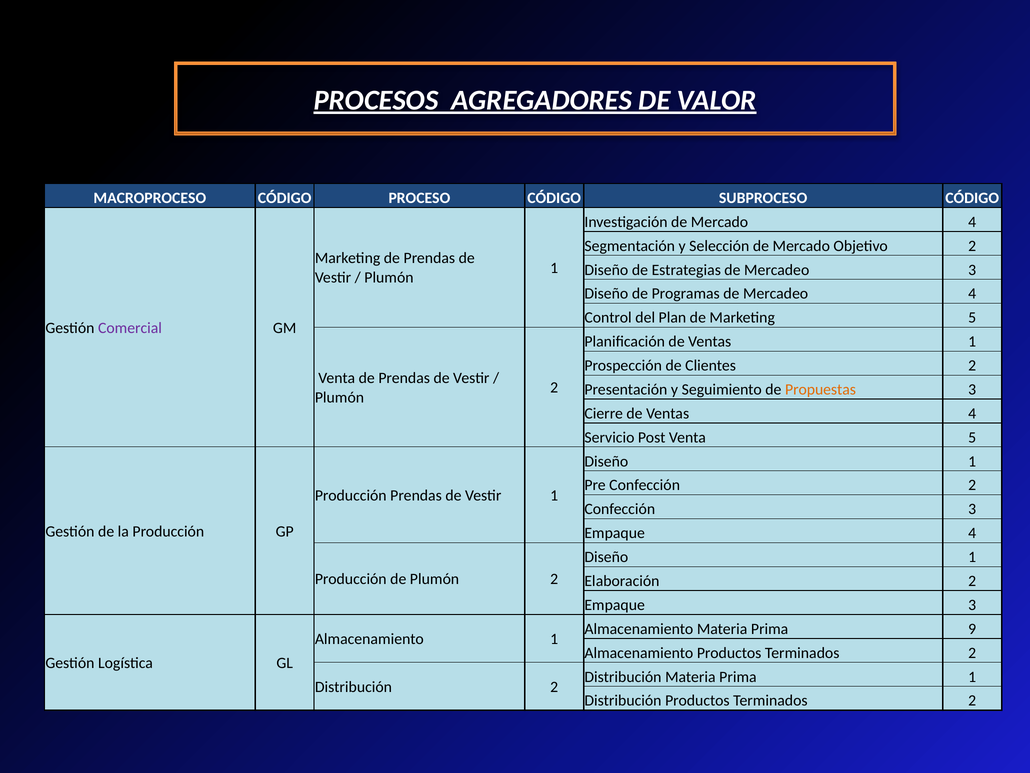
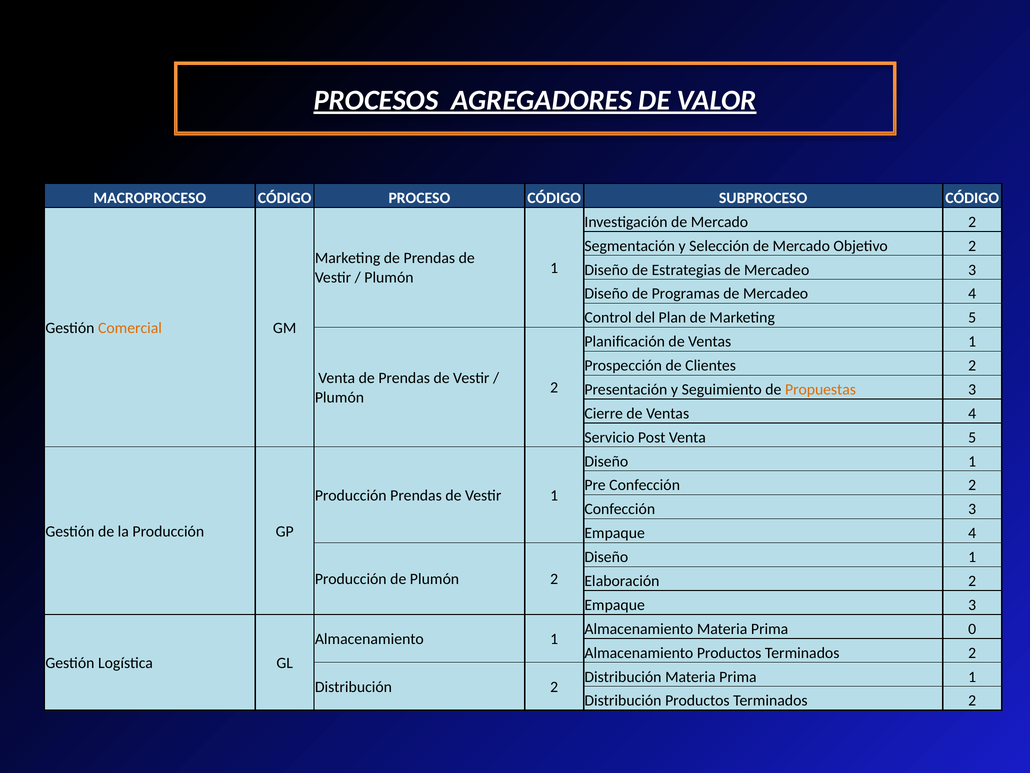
Mercado 4: 4 -> 2 (972, 222)
Comercial colour: purple -> orange (130, 328)
9: 9 -> 0 (972, 629)
